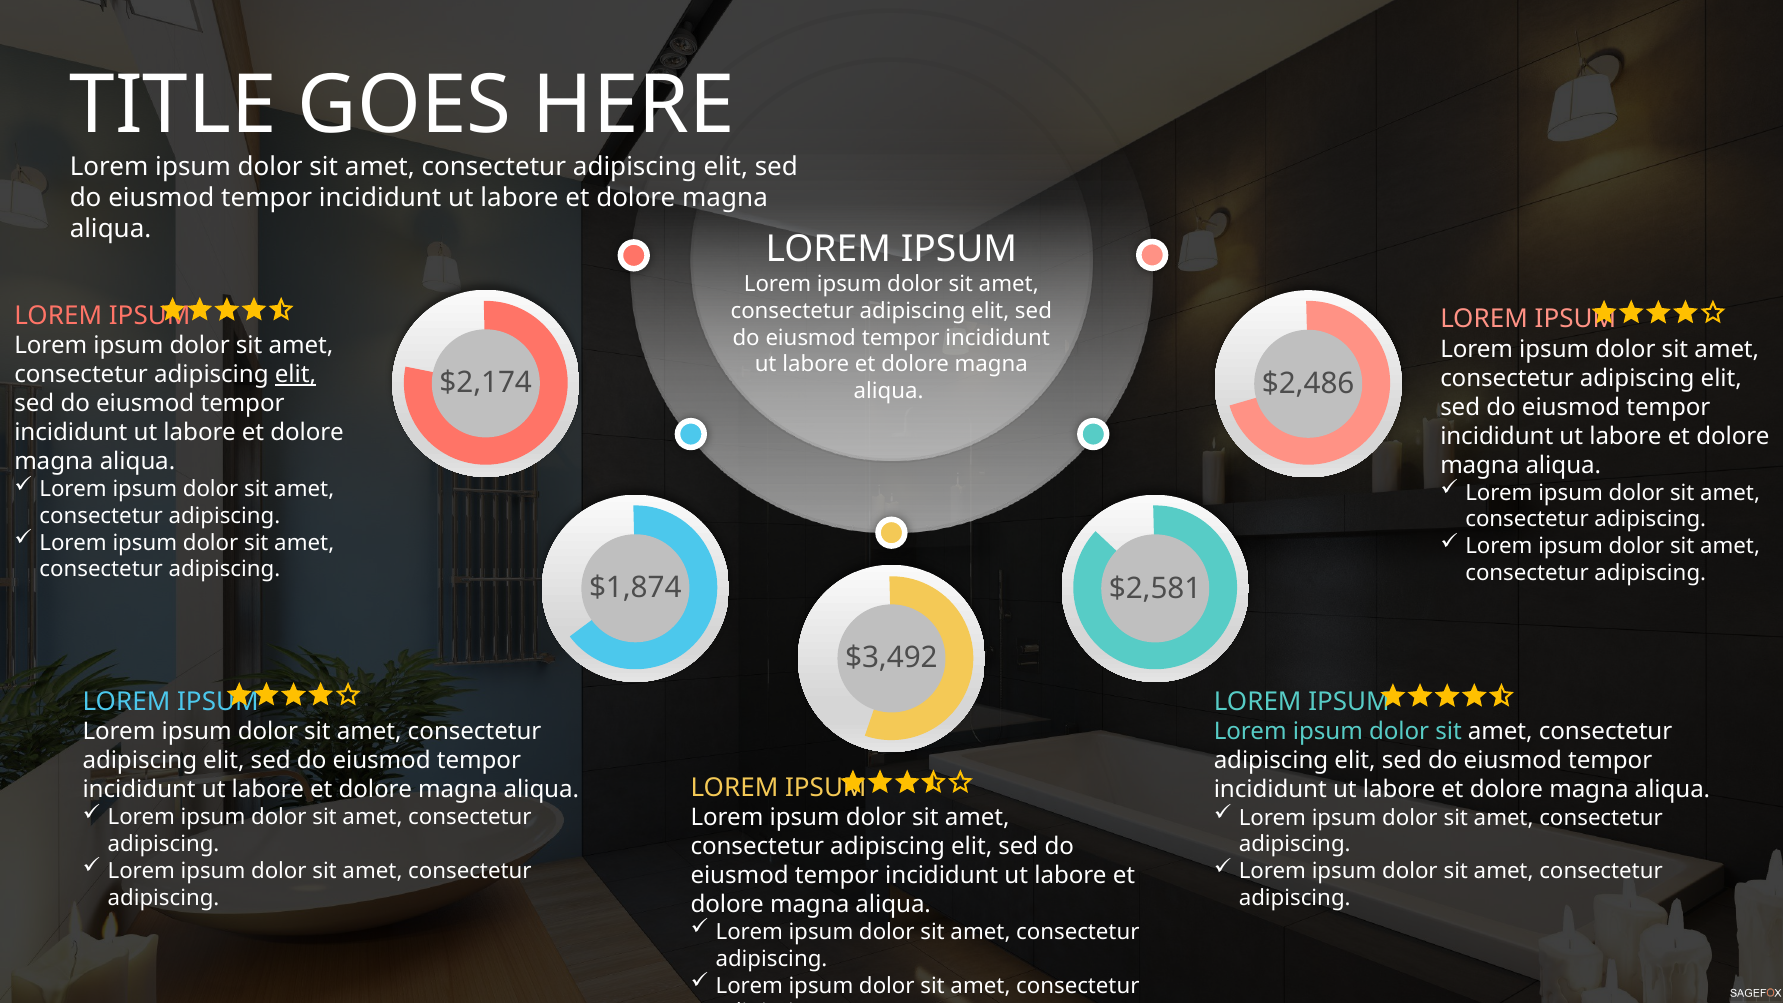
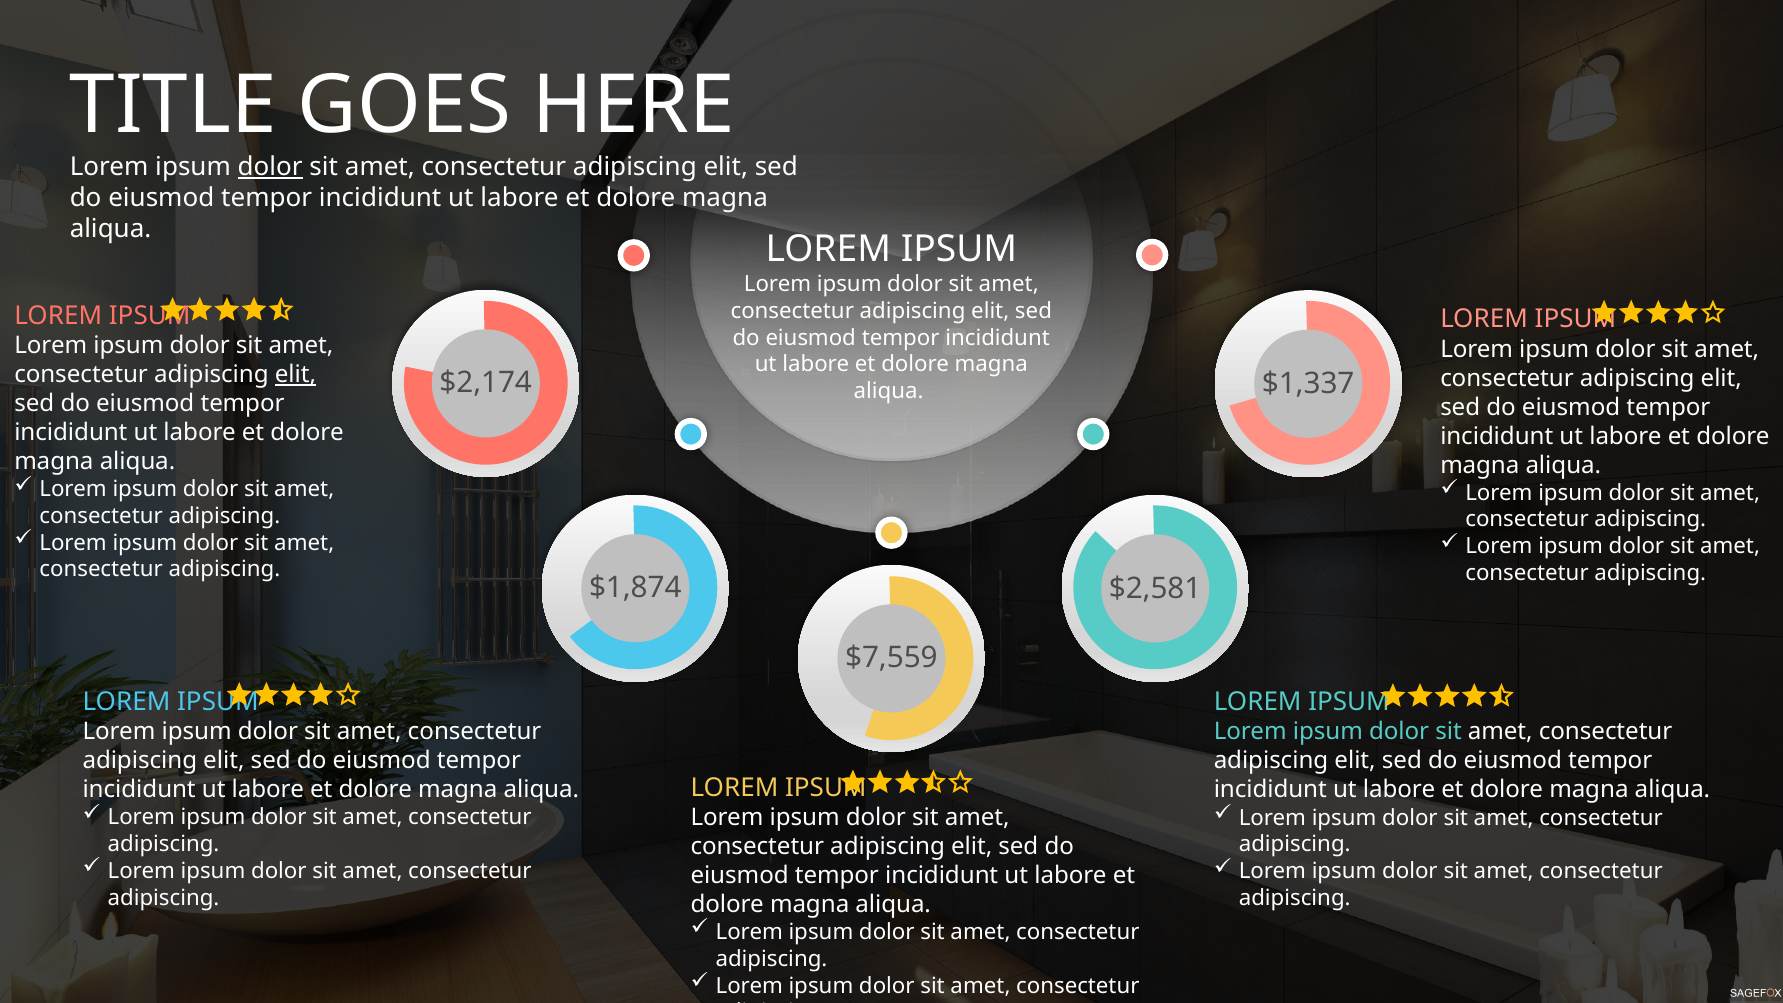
dolor underline: none -> present (270, 167)
$2,486: $2,486 -> $1,337 (1308, 384)
$3,492: $3,492 -> $7,559 (891, 658)
